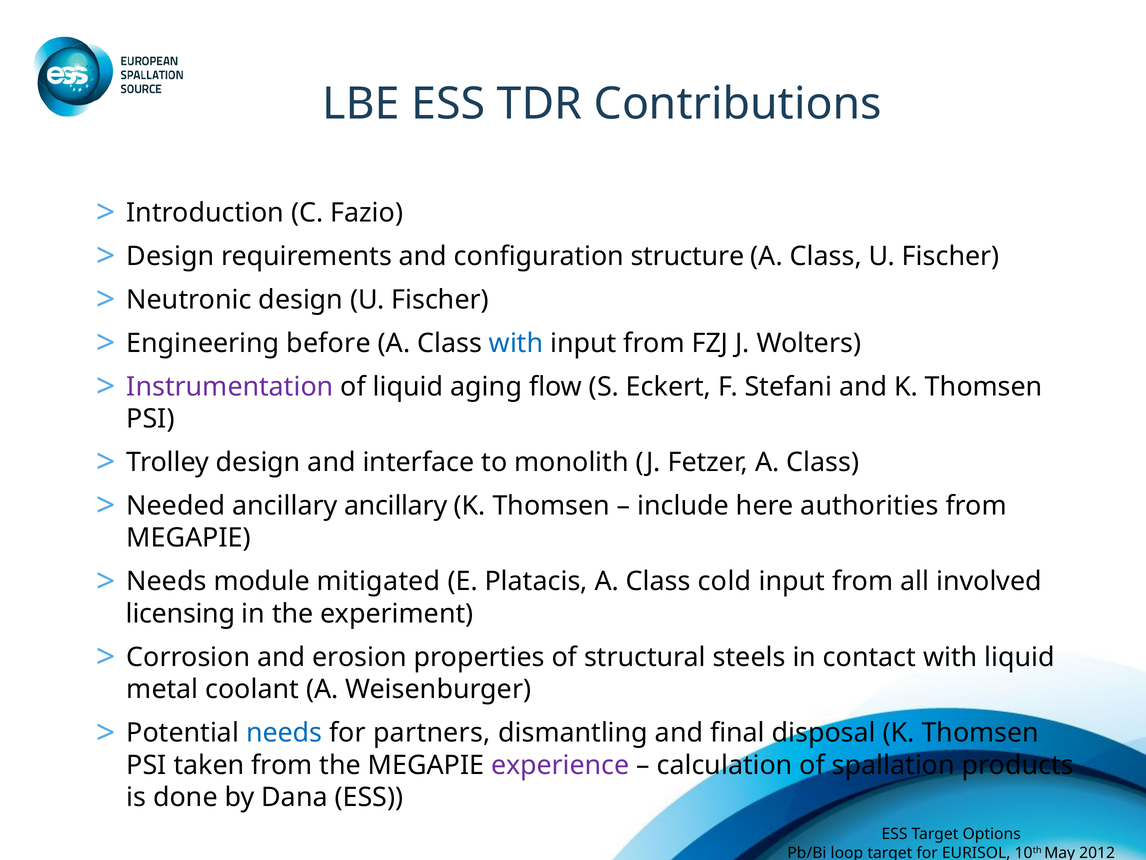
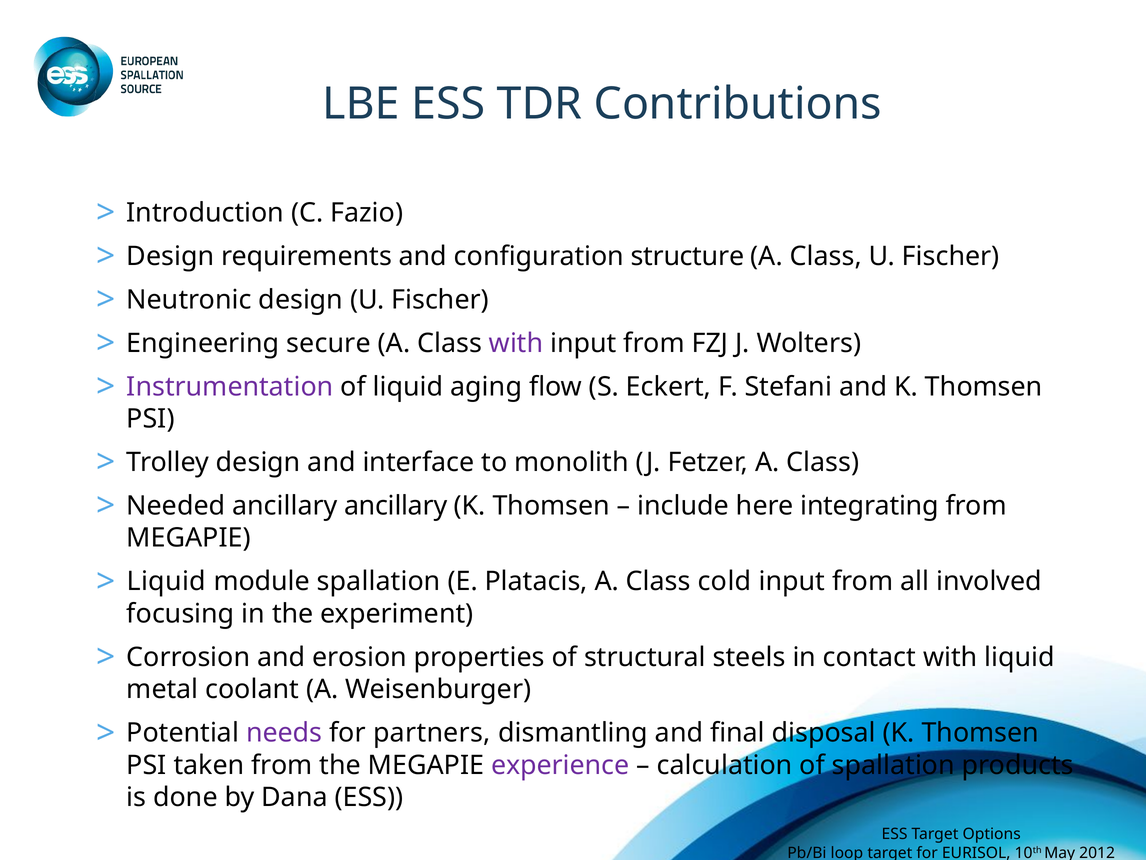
before: before -> secure (329, 343)
with colour: blue -> purple (516, 343)
authorities: authorities -> integrating (870, 506)
Needs: Needs -> Liquid (166, 581)
module mitigated: mitigated -> spallation (379, 581)
licensing: licensing -> focusing (180, 613)
needs colour: blue -> purple (284, 733)
